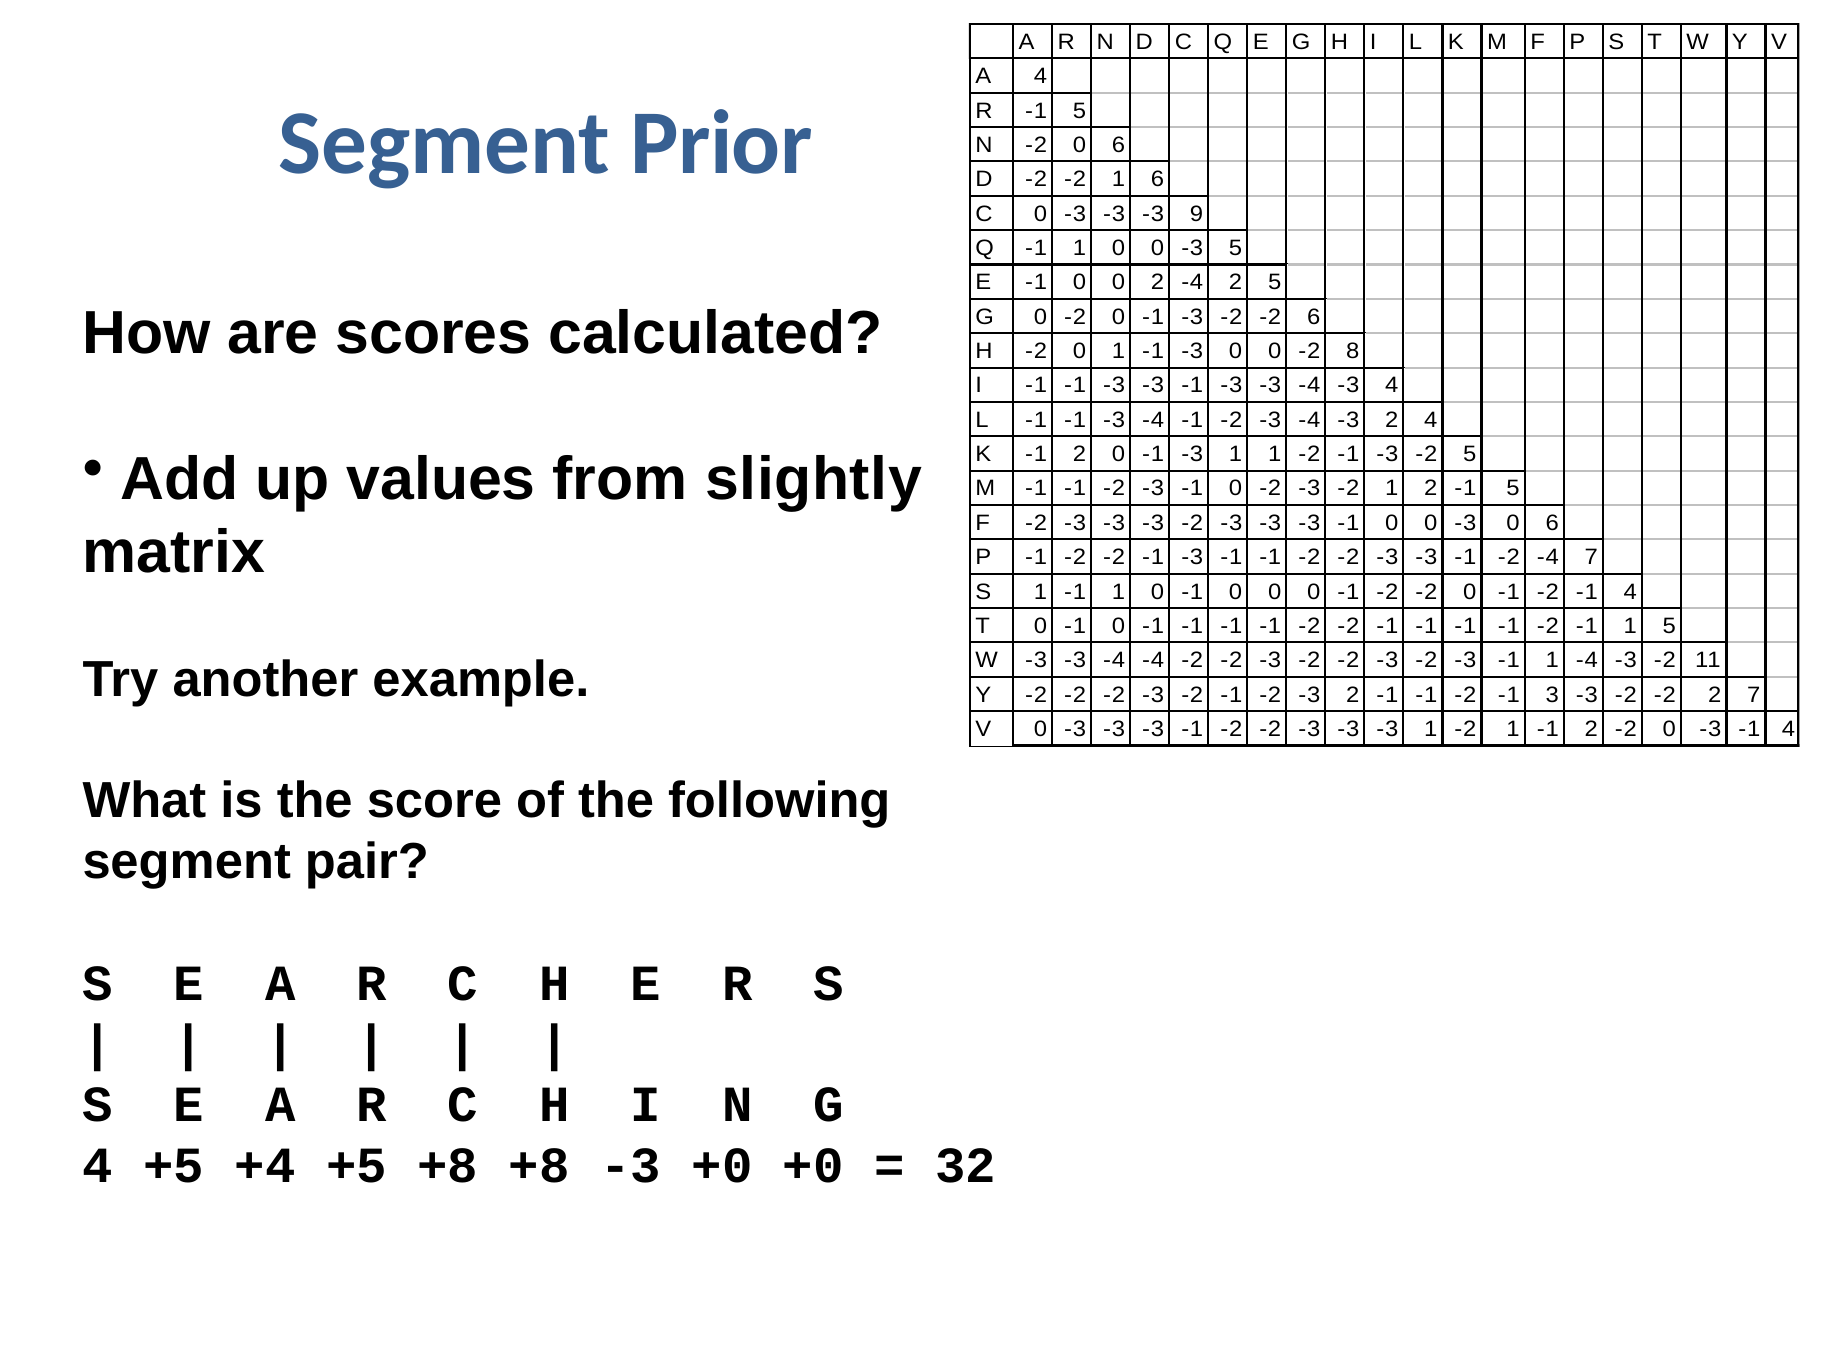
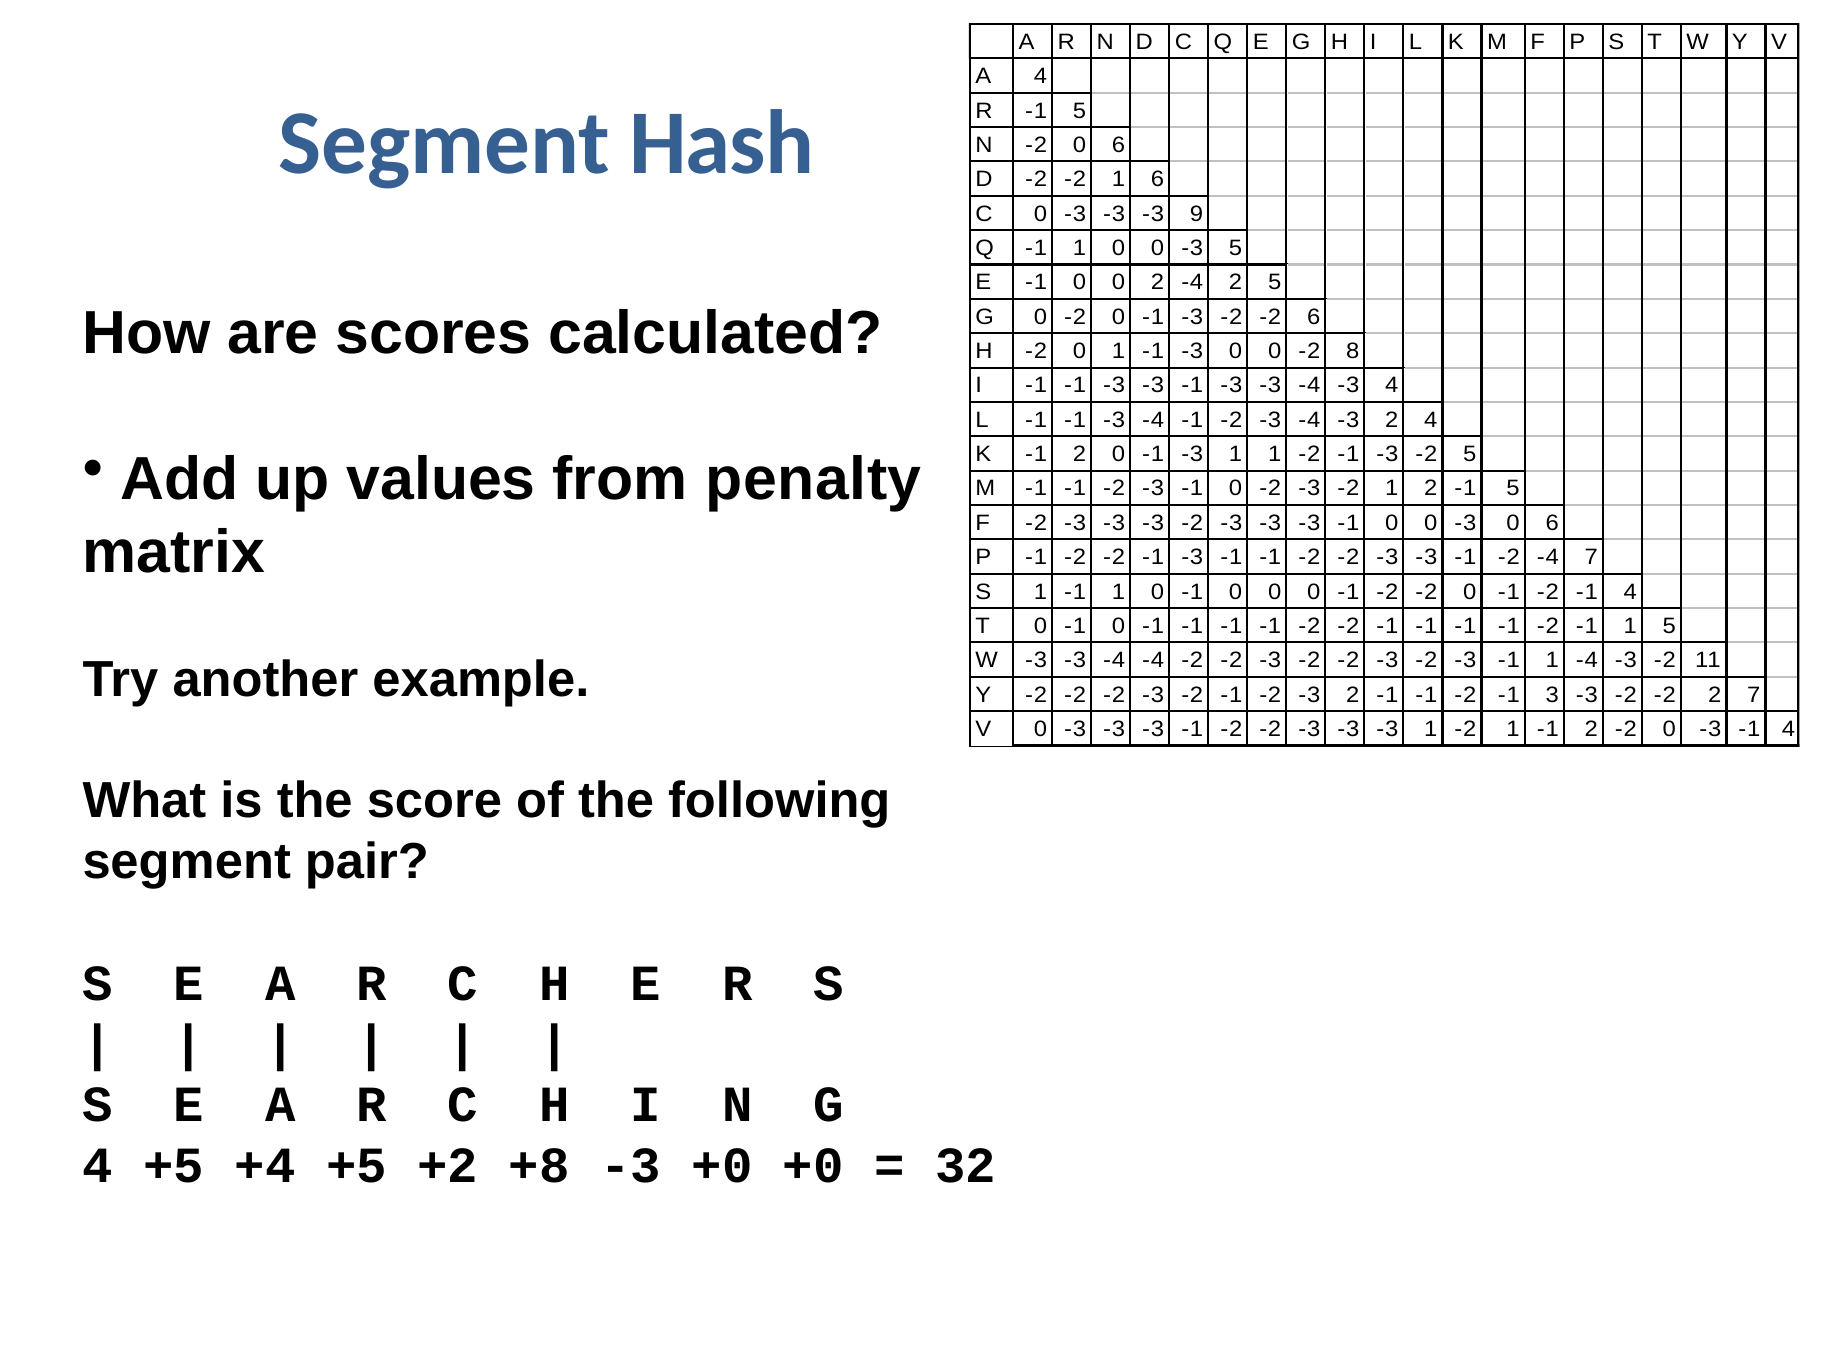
Prior: Prior -> Hash (722, 143)
slightly: slightly -> penalty (814, 480)
+5 +8: +8 -> +2 (448, 1166)
